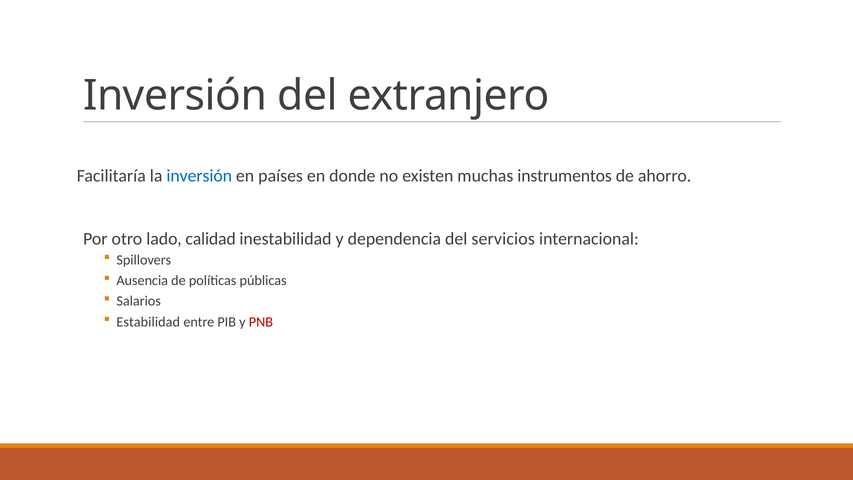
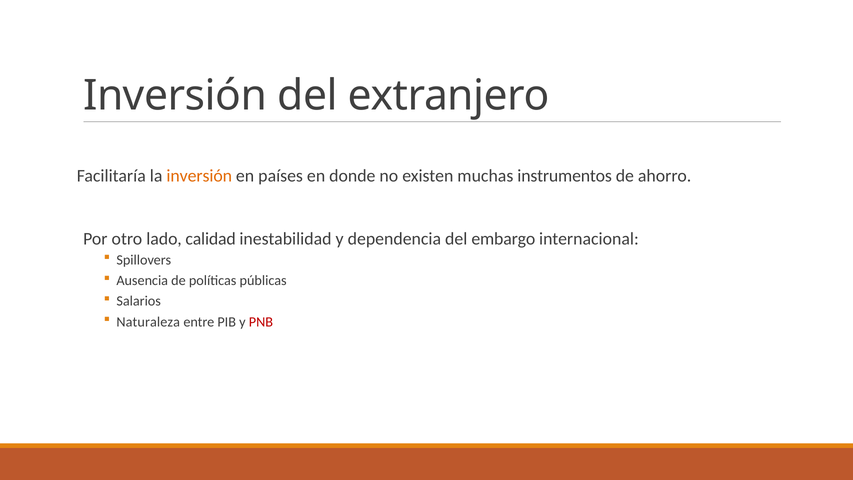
inversión colour: blue -> orange (199, 176)
servicios: servicios -> embargo (503, 239)
Estabilidad: Estabilidad -> Naturaleza (148, 322)
